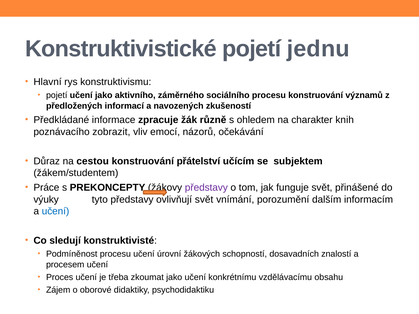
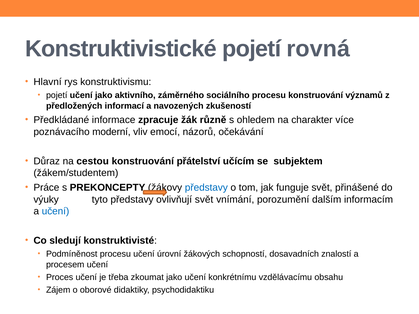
jednu: jednu -> rovná (318, 49)
knih: knih -> více (345, 120)
zobrazit: zobrazit -> moderní (111, 132)
představy colour: purple -> blue (206, 188)
